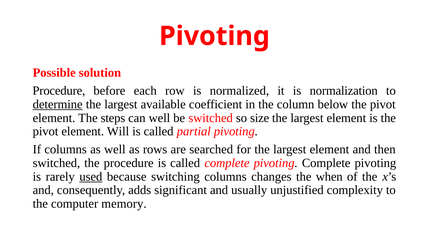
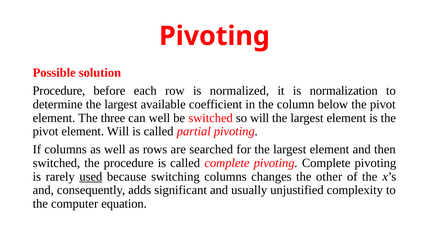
determine underline: present -> none (58, 104)
steps: steps -> three (113, 118)
so size: size -> will (260, 118)
when: when -> other (329, 176)
memory: memory -> equation (124, 203)
